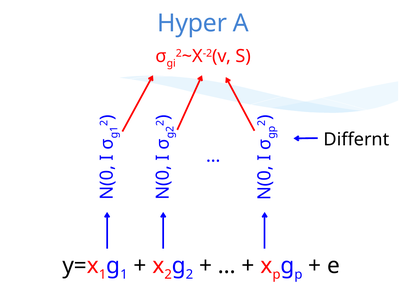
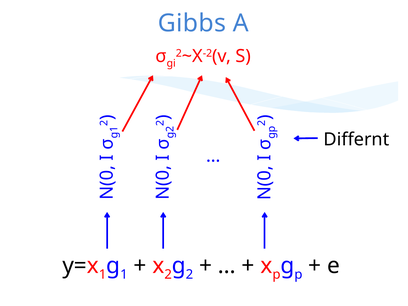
Hyper: Hyper -> Gibbs (192, 23)
